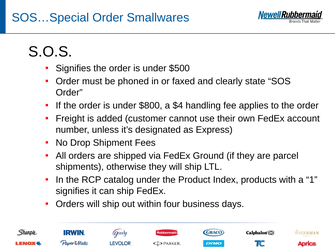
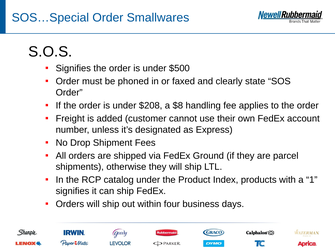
$800: $800 -> $208 (151, 106)
$4: $4 -> $8 (178, 106)
